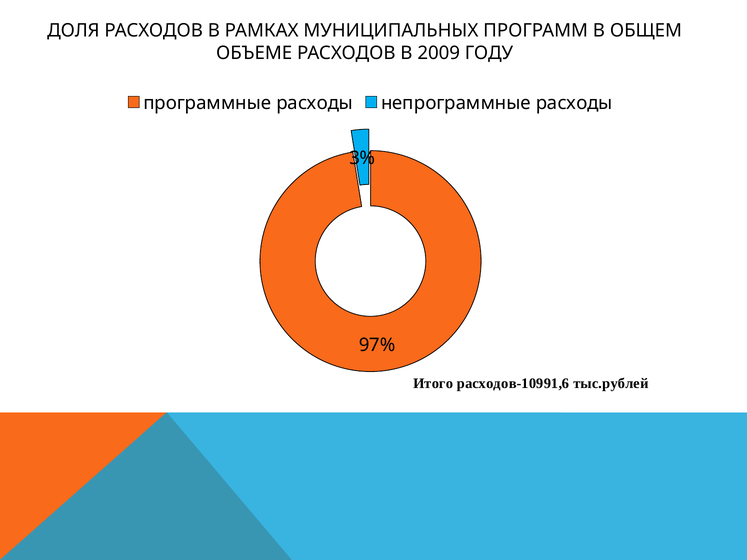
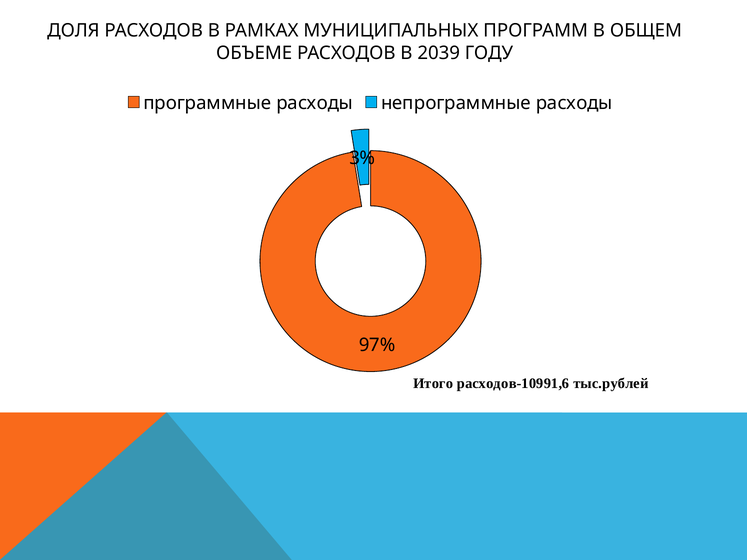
2009: 2009 -> 2039 (439, 53)
